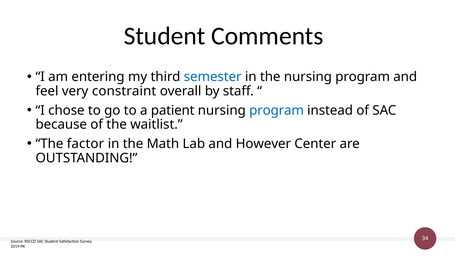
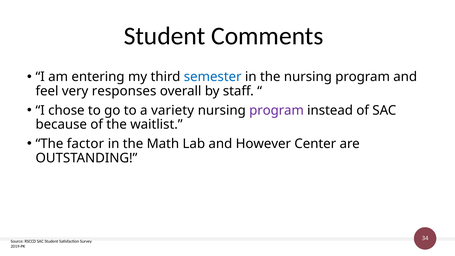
constraint: constraint -> responses (124, 91)
patient: patient -> variety (173, 110)
program colour: blue -> purple (277, 110)
